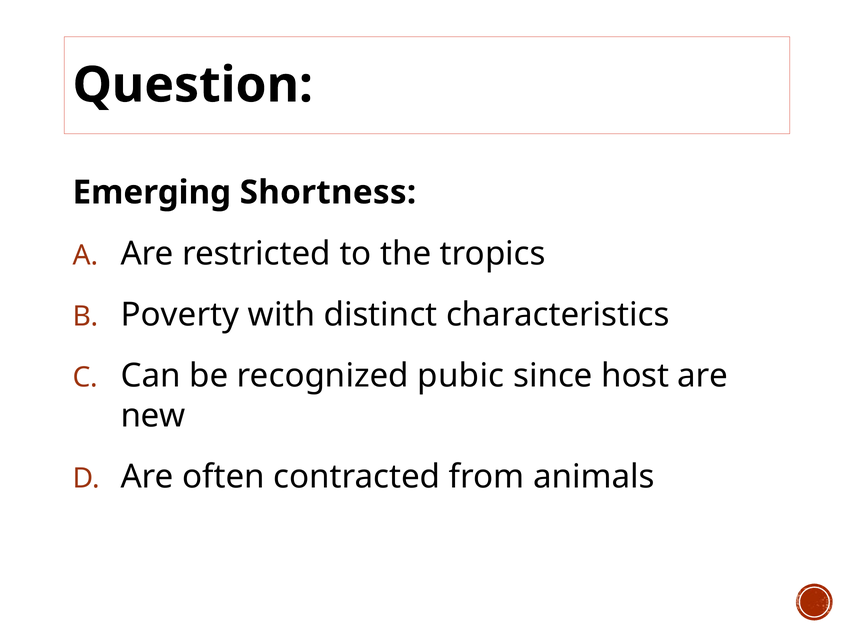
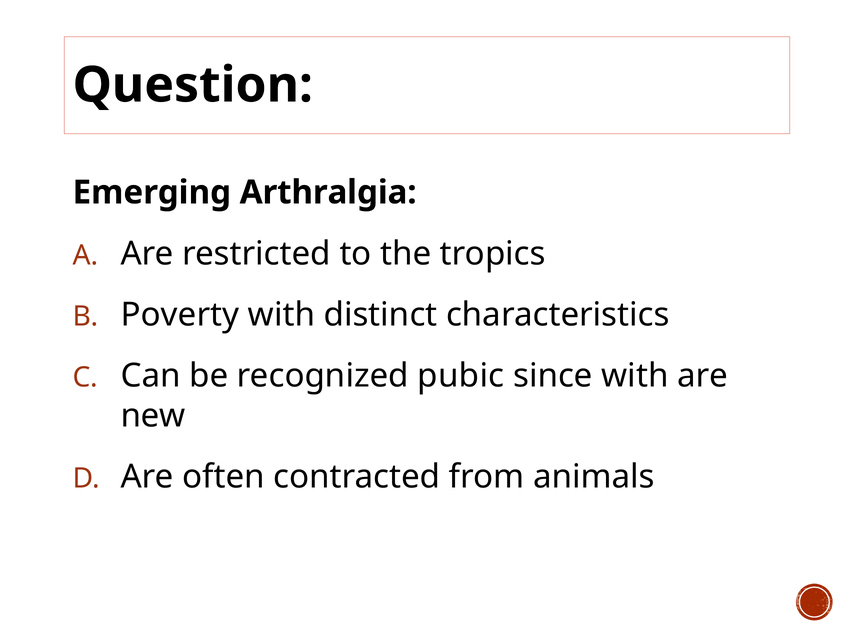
Shortness: Shortness -> Arthralgia (328, 193)
since host: host -> with (635, 376)
